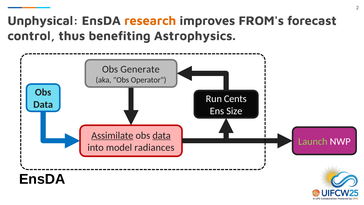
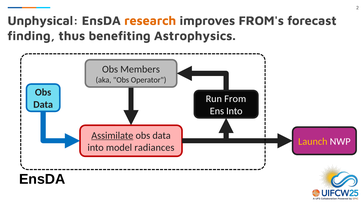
control: control -> finding (31, 36)
Generate: Generate -> Members (140, 69)
Cents: Cents -> From (235, 99)
Ens Size: Size -> Into (234, 111)
data underline: present -> none (162, 135)
Launch colour: light green -> yellow (313, 141)
